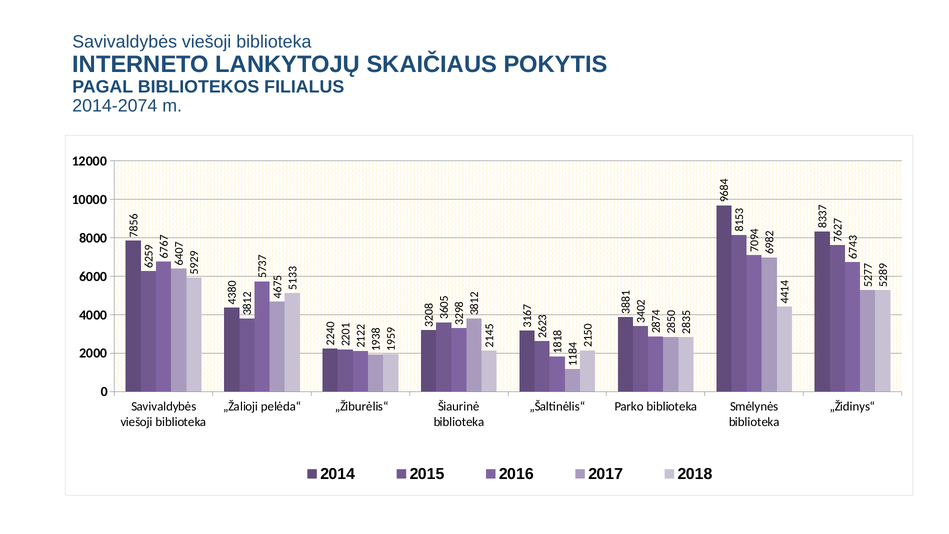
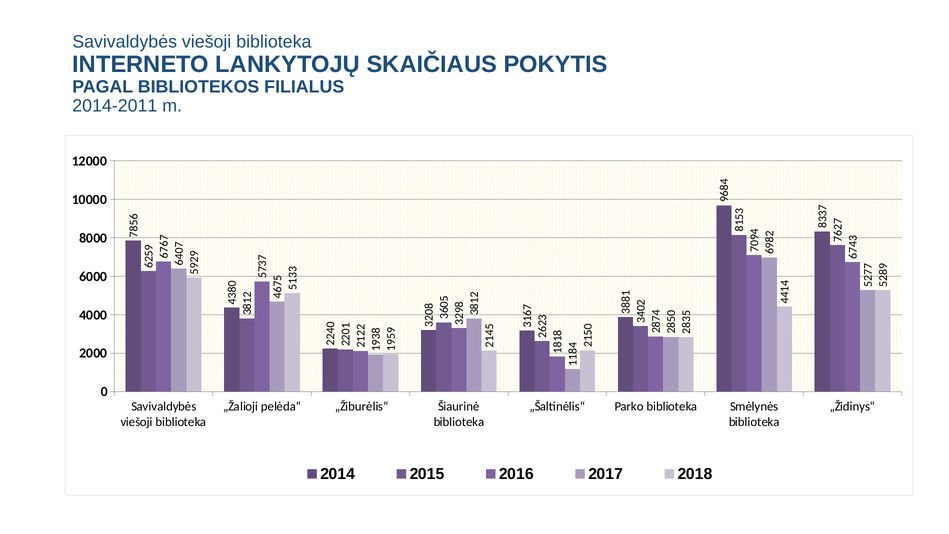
2014-2074: 2014-2074 -> 2014-2011 (115, 106)
